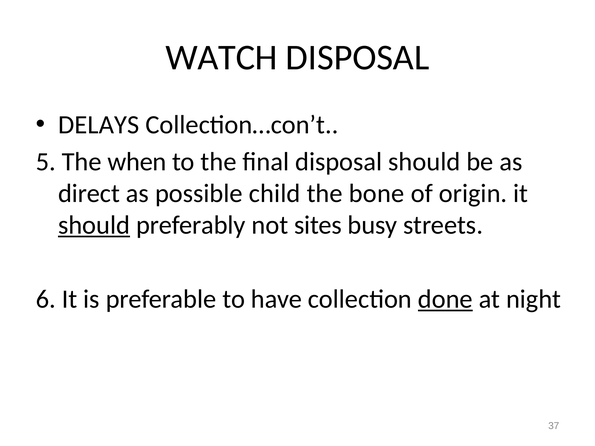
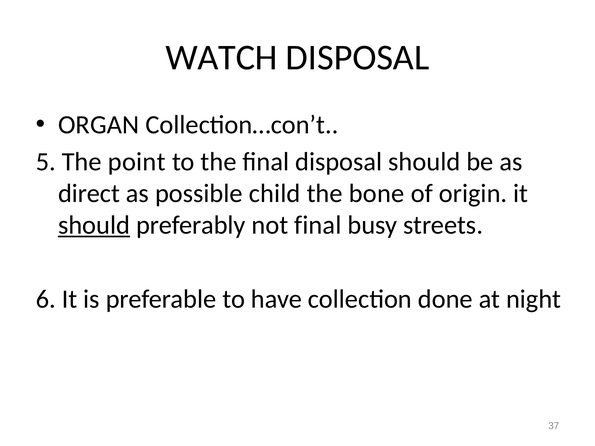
DELAYS: DELAYS -> ORGAN (99, 125)
when: when -> point (137, 162)
not sites: sites -> final (318, 225)
done underline: present -> none (445, 299)
